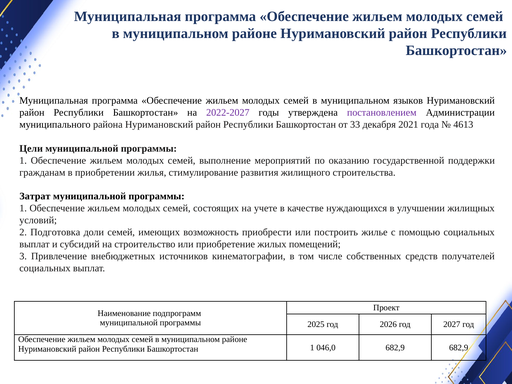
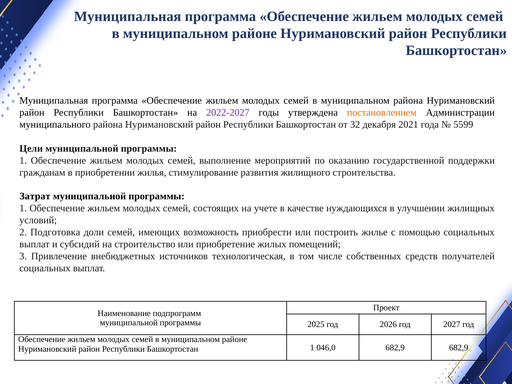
муниципальном языков: языков -> района (408, 101)
постановлением colour: purple -> orange (382, 113)
33: 33 -> 32 (355, 125)
4613: 4613 -> 5599 (463, 125)
кинематографии: кинематографии -> технологическая (249, 256)
